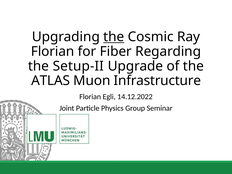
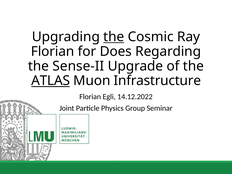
Fiber: Fiber -> Does (116, 51)
Setup-II: Setup-II -> Sense-II (78, 66)
ATLAS underline: none -> present (51, 81)
